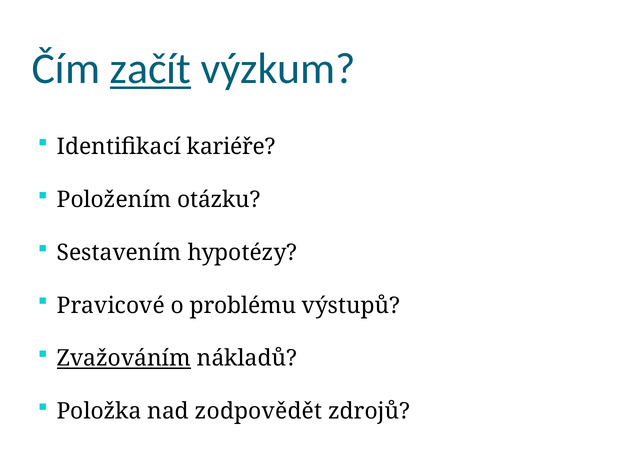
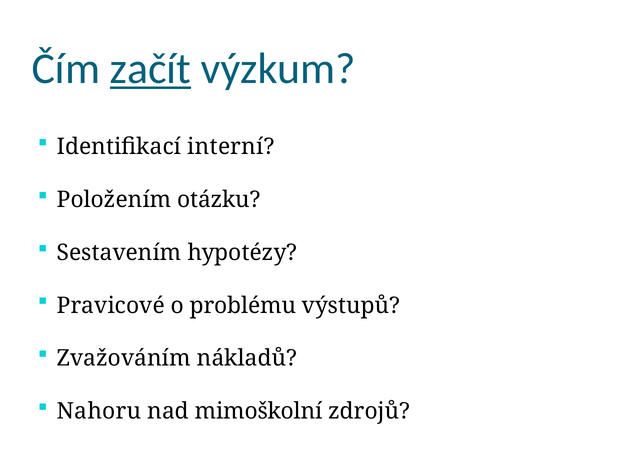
kariéře: kariéře -> interní (231, 147)
Zvažováním underline: present -> none (124, 358)
Položka: Položka -> Nahoru (99, 411)
zodpovědět: zodpovědět -> mimoškolní (259, 411)
